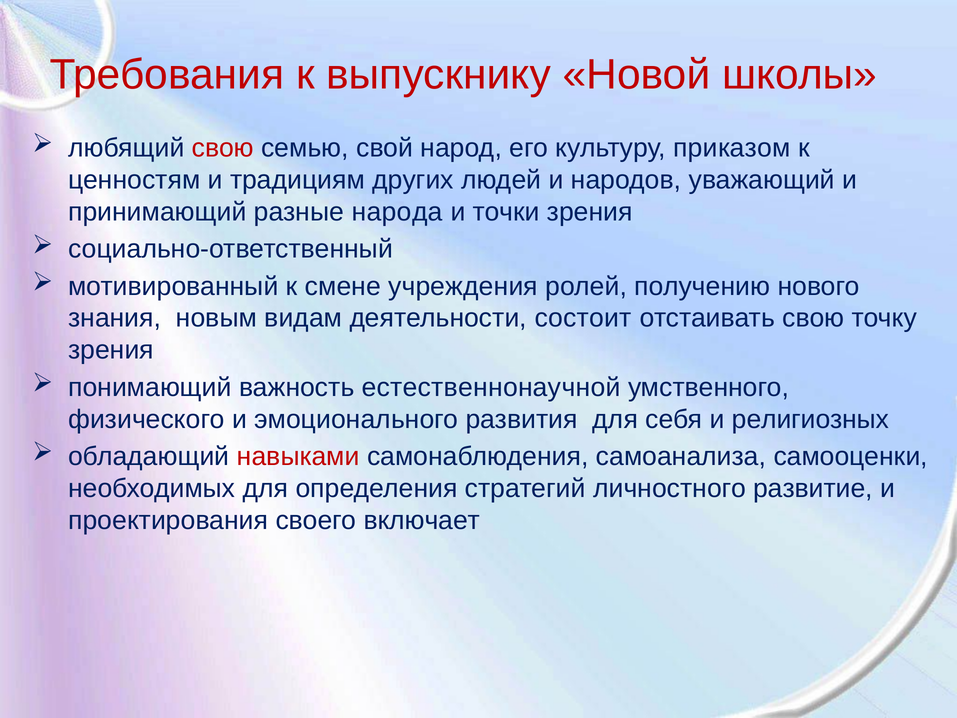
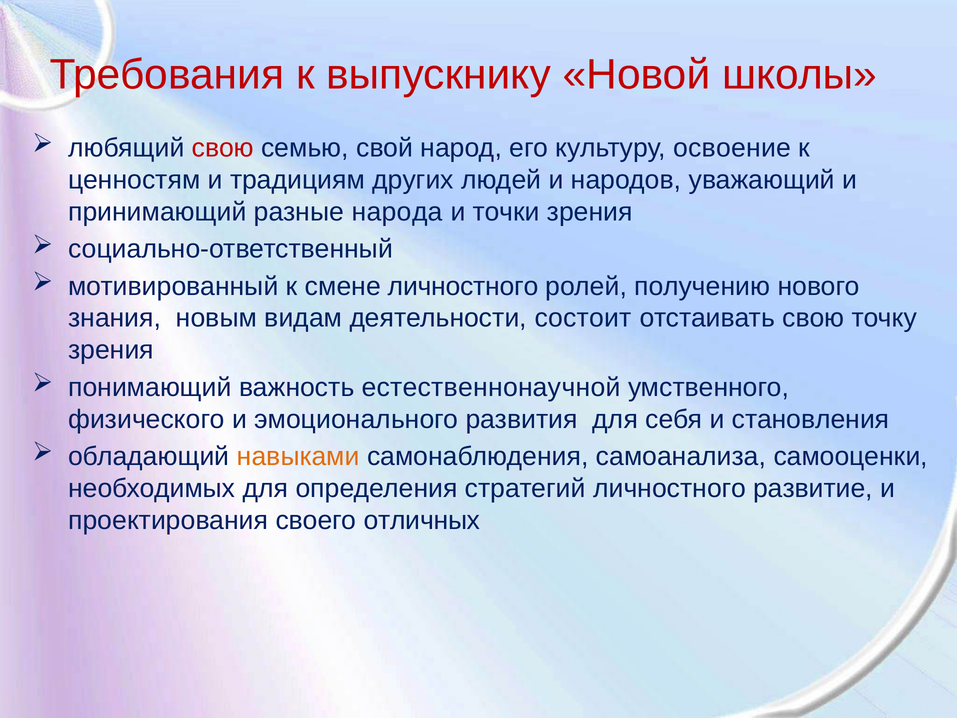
приказом: приказом -> освоение (732, 148)
смене учреждения: учреждения -> личностного (463, 286)
религиозных: религиозных -> становления (811, 419)
навыками colour: red -> orange (298, 456)
включает: включает -> отличных (422, 520)
